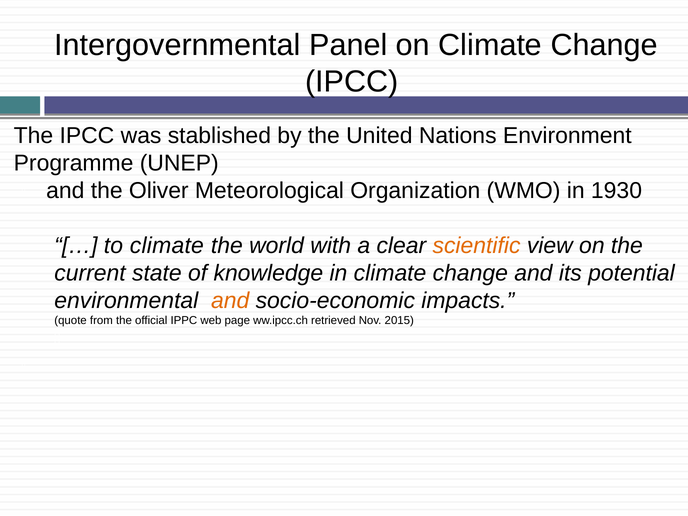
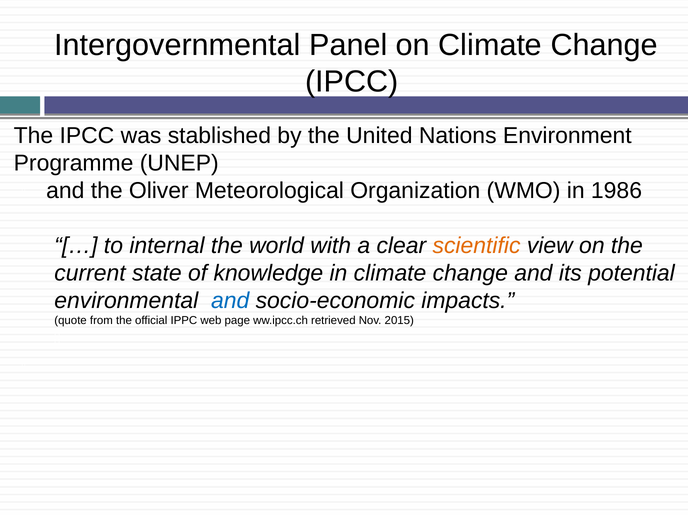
1930: 1930 -> 1986 (616, 191)
to climate: climate -> internal (167, 246)
and colour: orange -> blue (230, 301)
